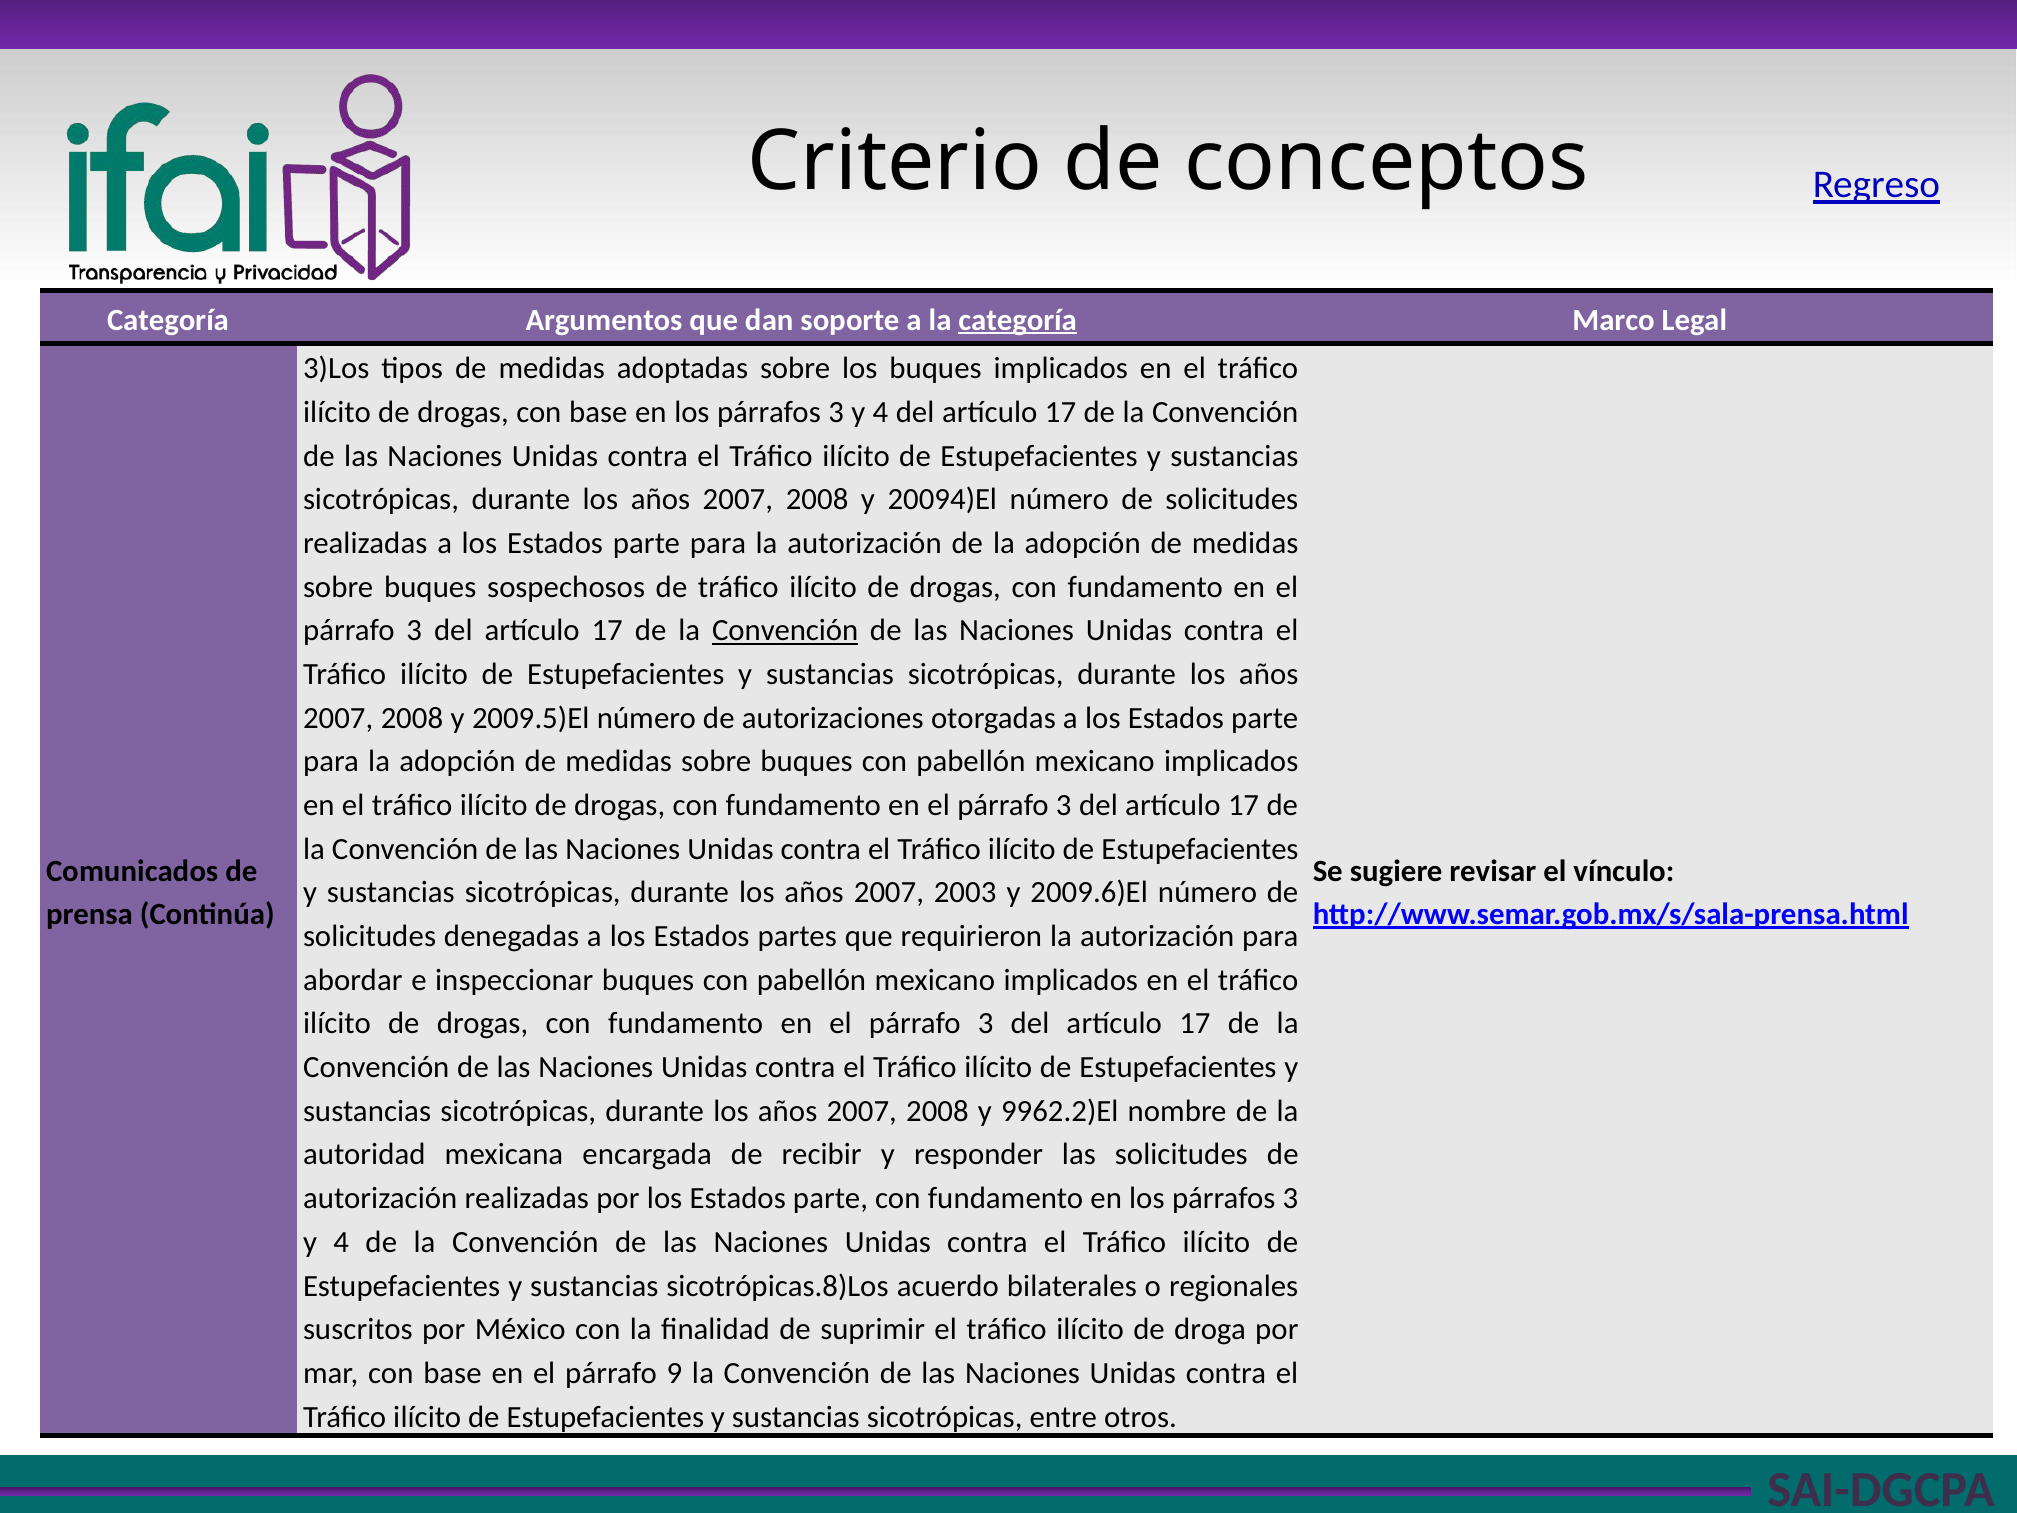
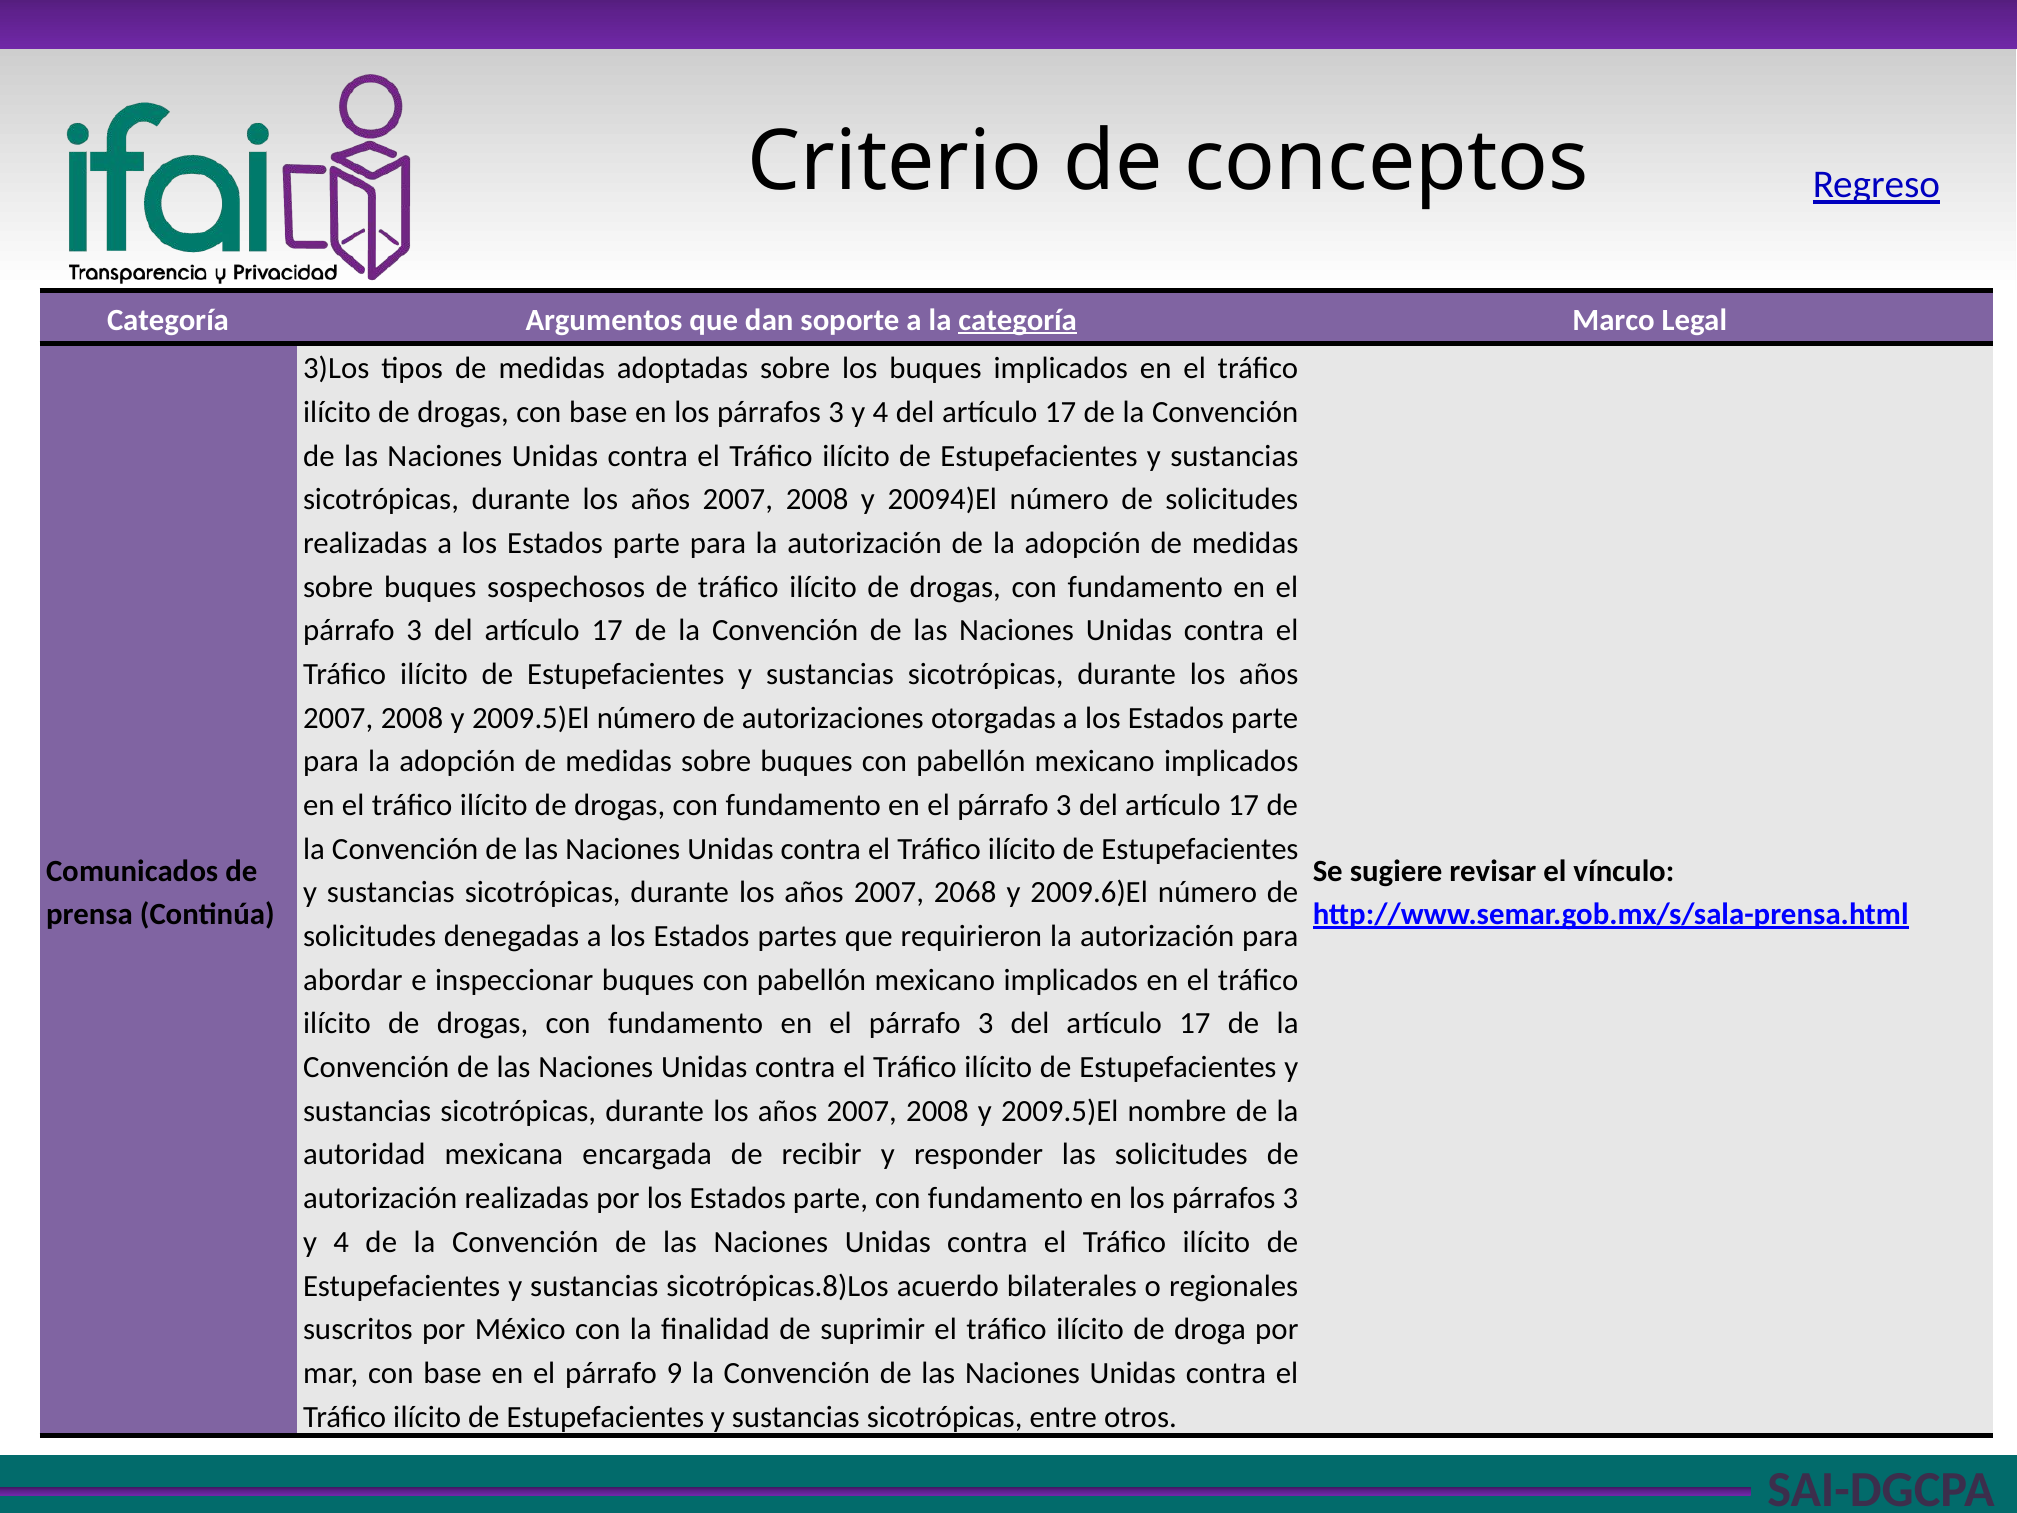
Convención underline: present -> none (785, 631)
2003: 2003 -> 2068 (965, 893)
9962.2)El: 9962.2)El -> 2009.5)El (1060, 1111)
